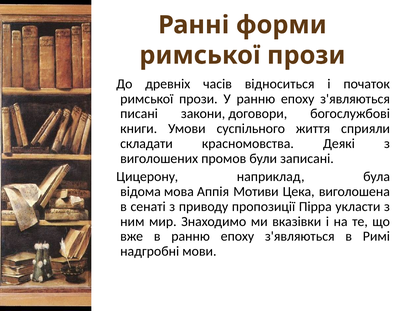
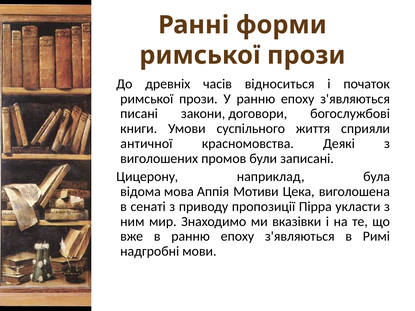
складати: складати -> античної (146, 144)
